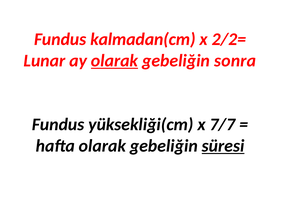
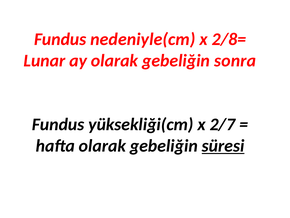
kalmadan(cm: kalmadan(cm -> nedeniyle(cm (143, 39)
2/2=: 2/2= -> 2/8= (229, 39)
olarak underline: present -> none (115, 60)
7/7: 7/7 -> 2/7 (222, 124)
